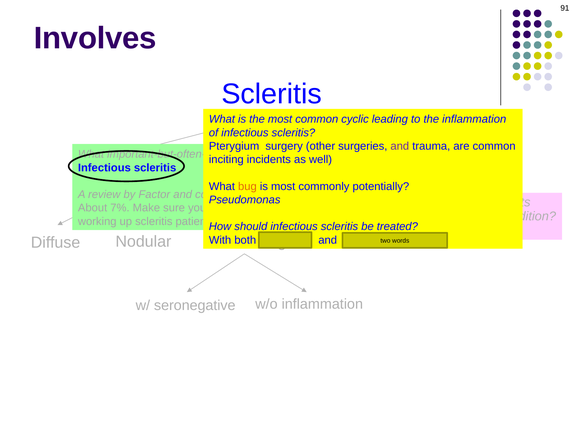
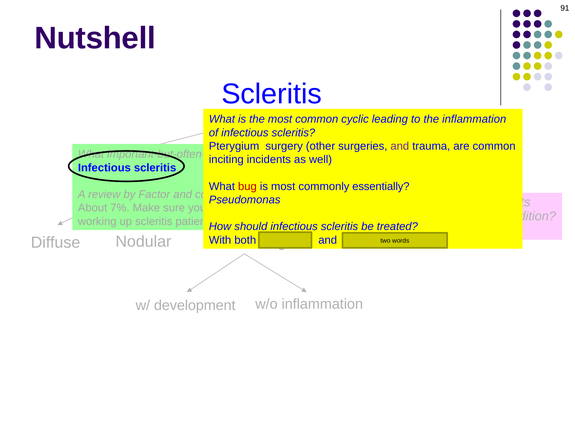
Involves: Involves -> Nutshell (95, 38)
bug colour: orange -> red (247, 186)
potentially: potentially -> essentially (381, 186)
seronegative: seronegative -> development (195, 306)
